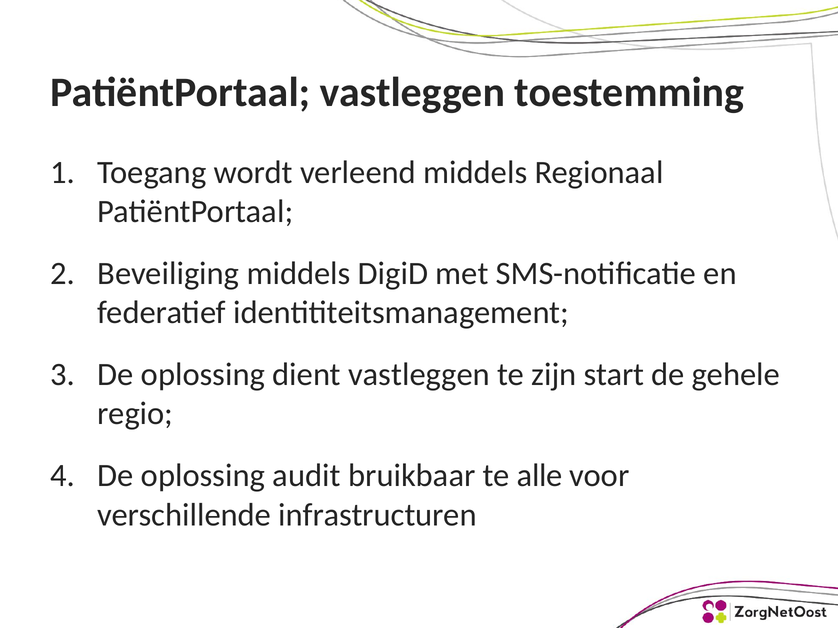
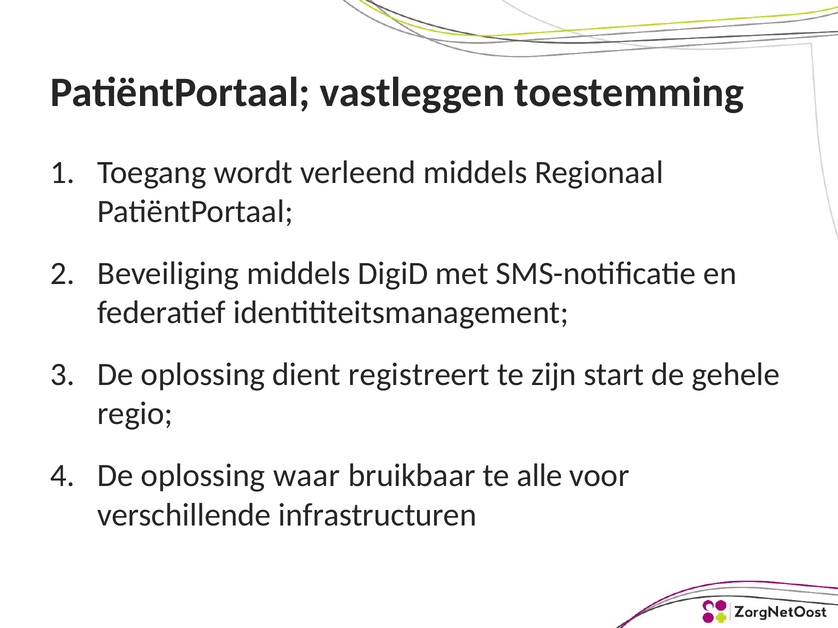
dient vastleggen: vastleggen -> registreert (419, 375)
audit: audit -> waar (306, 476)
